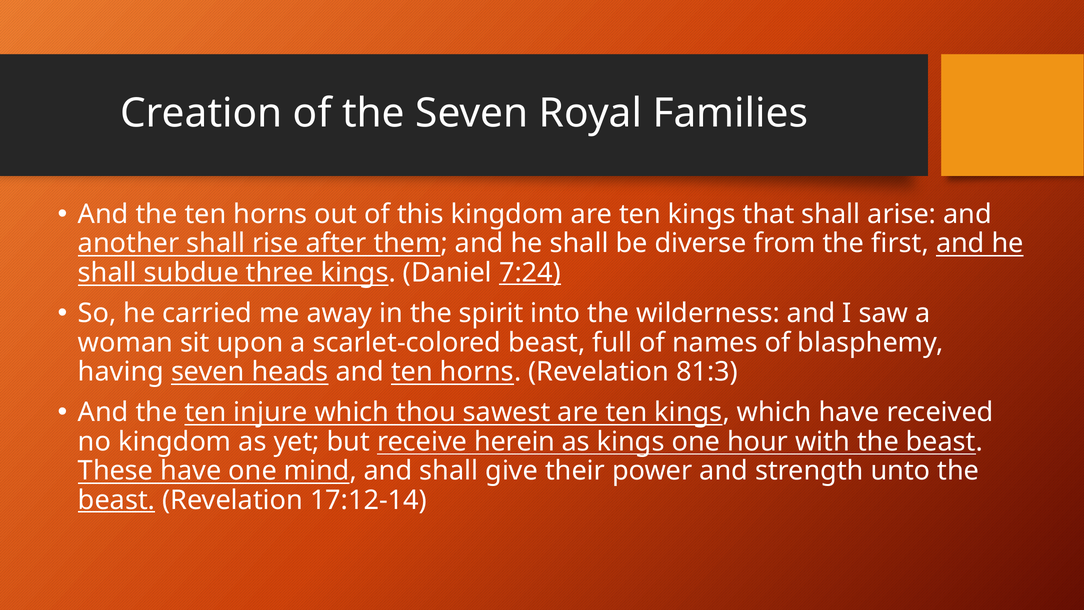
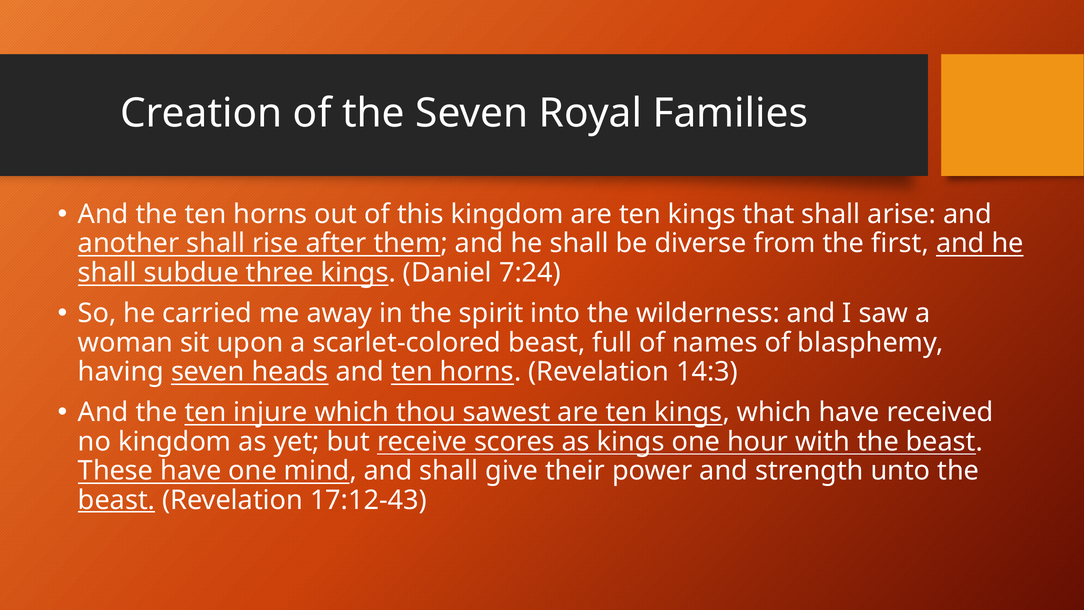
7:24 underline: present -> none (530, 273)
81:3: 81:3 -> 14:3 (707, 372)
herein: herein -> scores (515, 441)
17:12-14: 17:12-14 -> 17:12-43 (369, 500)
